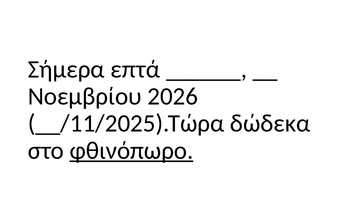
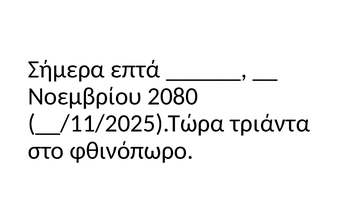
2026: 2026 -> 2080 (173, 96)
δώδεκα: δώδεκα -> τριάντα (270, 123)
φθινόπωρο underline: present -> none (131, 150)
